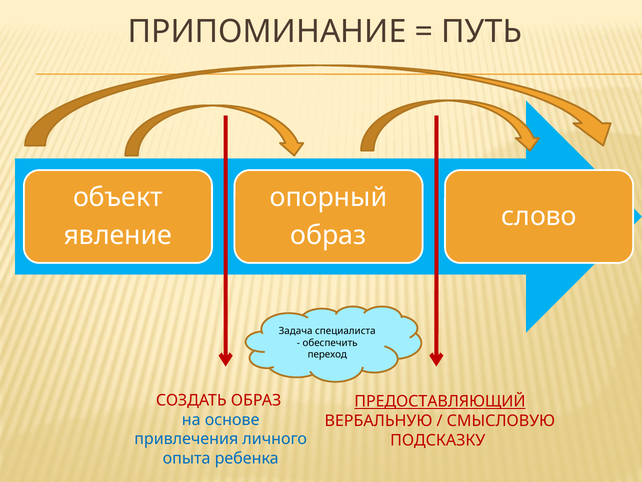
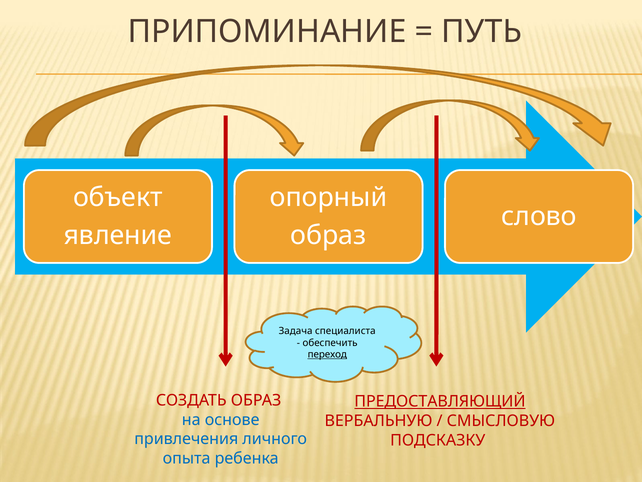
переход underline: none -> present (327, 354)
